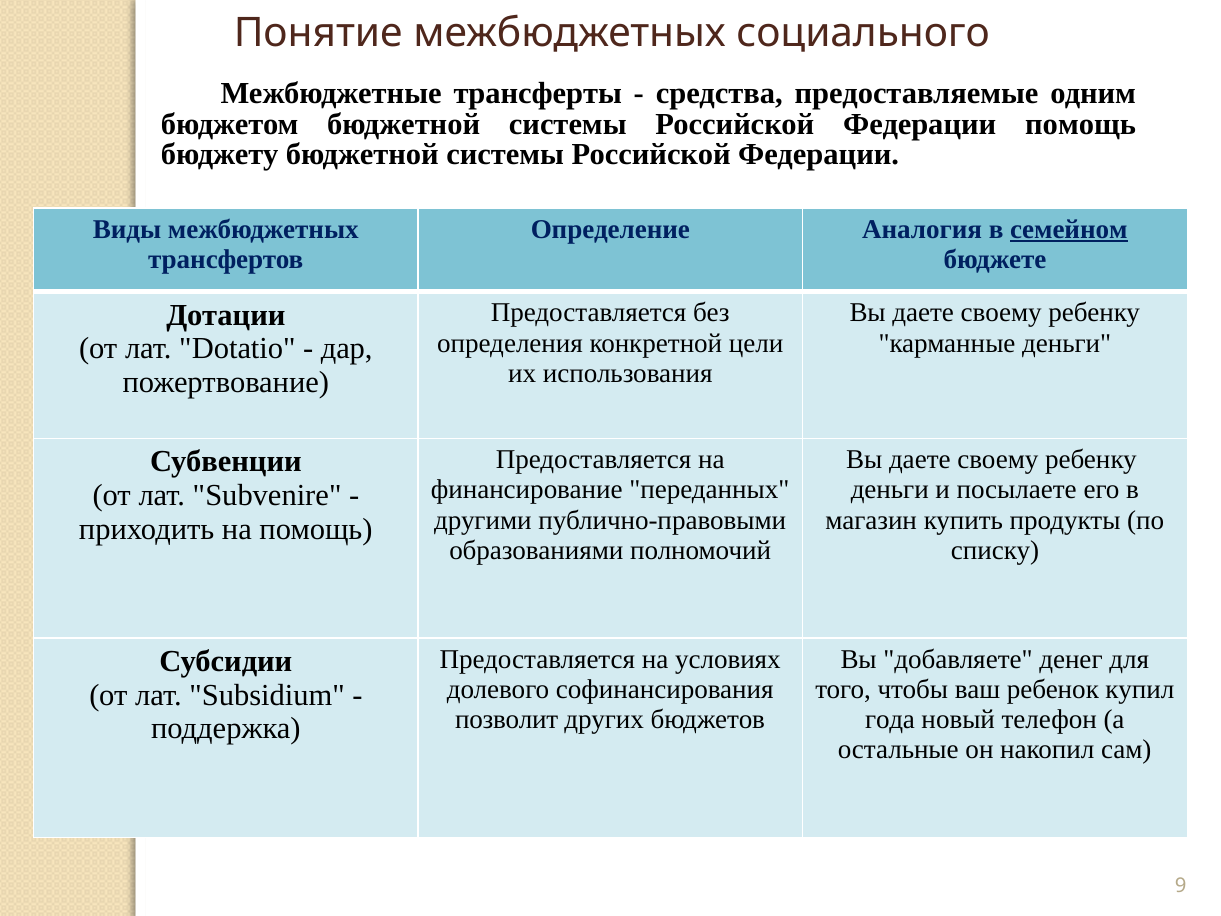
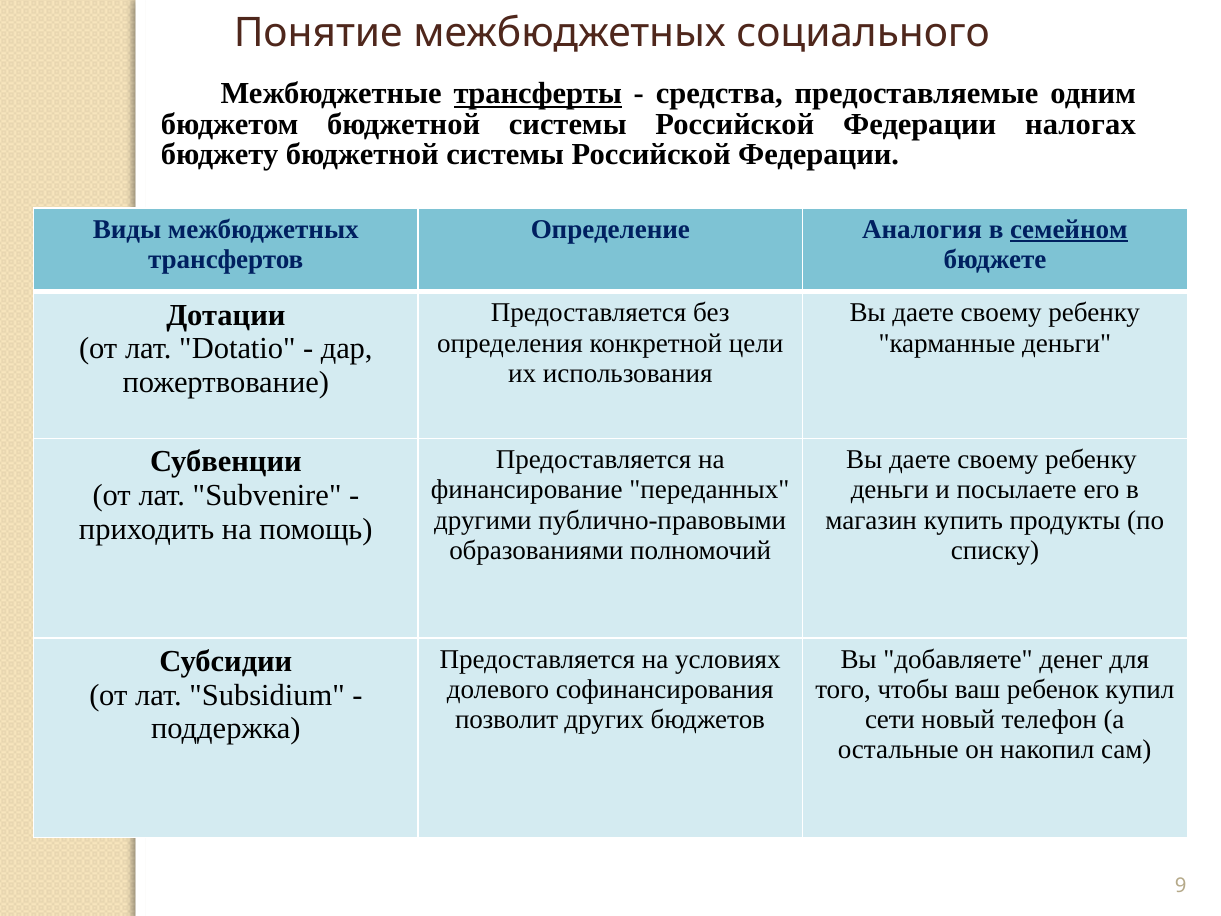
трансферты underline: none -> present (538, 94)
Федерации помощь: помощь -> налогах (1080, 124)
года: года -> сети (890, 719)
